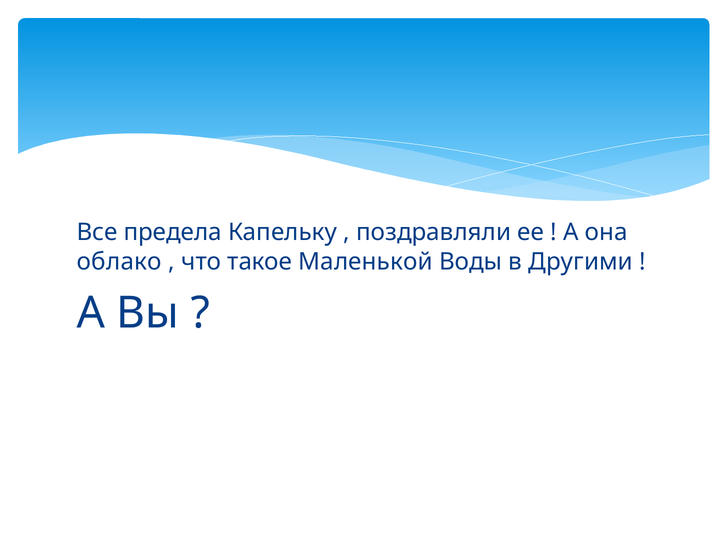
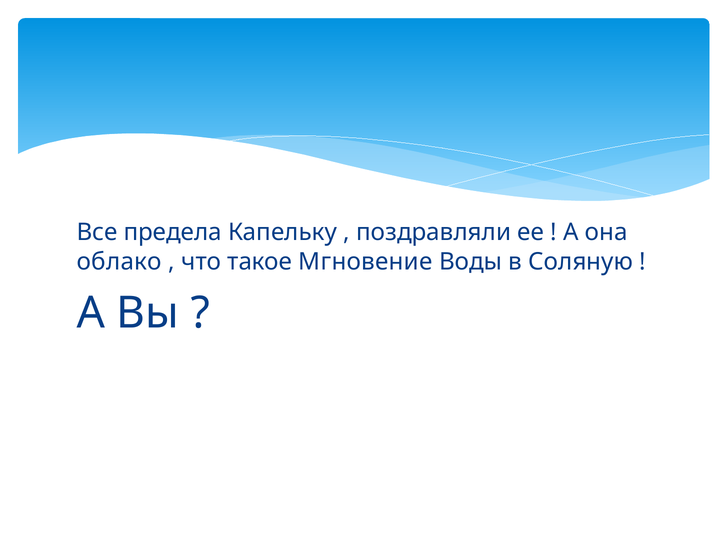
Маленькой: Маленькой -> Мгновение (366, 262)
Другими: Другими -> Соляную (581, 262)
